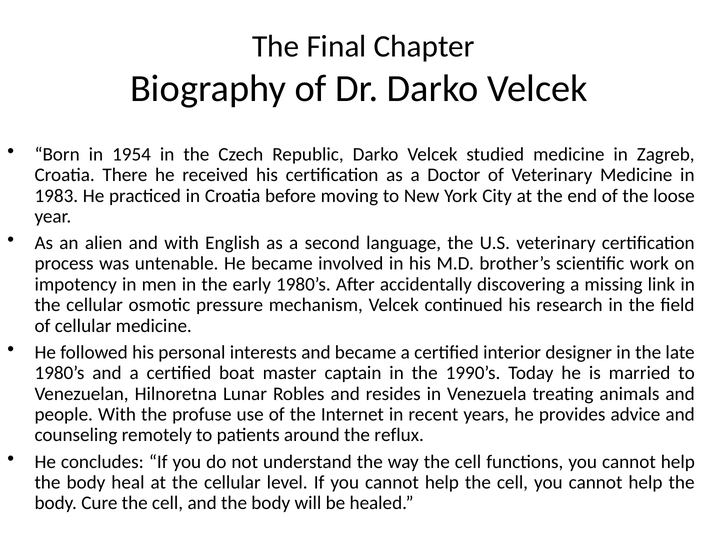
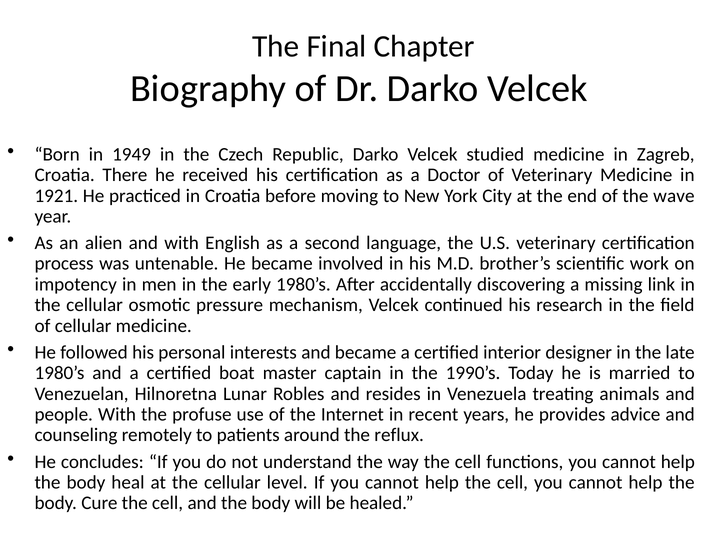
1954: 1954 -> 1949 (132, 154)
1983: 1983 -> 1921 (56, 196)
loose: loose -> wave (674, 196)
